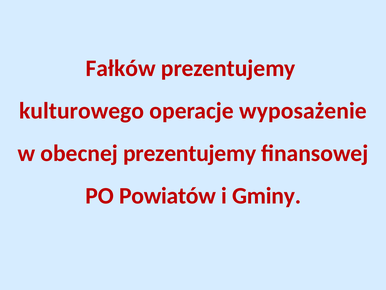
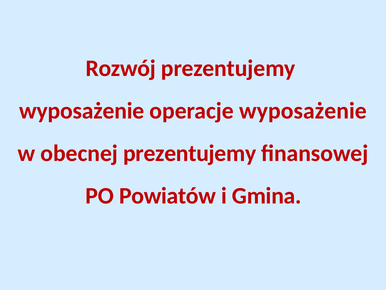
Fałków: Fałków -> Rozwój (121, 68)
kulturowego: kulturowego -> wyposażenie (82, 111)
Gminy: Gminy -> Gmina (267, 196)
